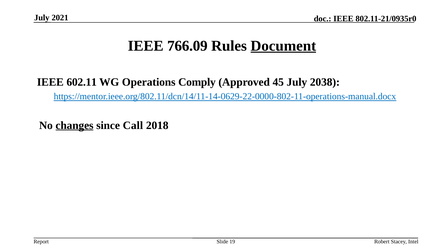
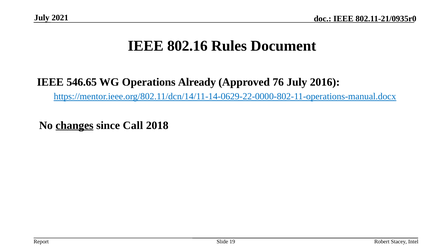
766.09: 766.09 -> 802.16 (187, 46)
Document underline: present -> none (283, 46)
602.11: 602.11 -> 546.65 (82, 82)
Comply: Comply -> Already (197, 82)
45: 45 -> 76 (278, 82)
2038: 2038 -> 2016 (325, 82)
